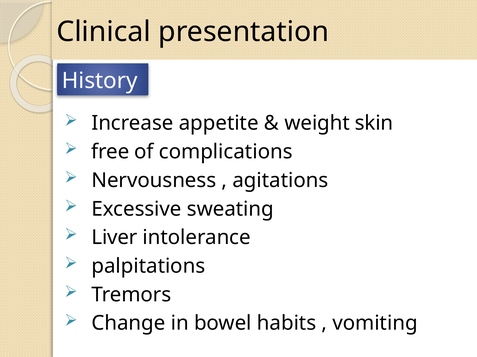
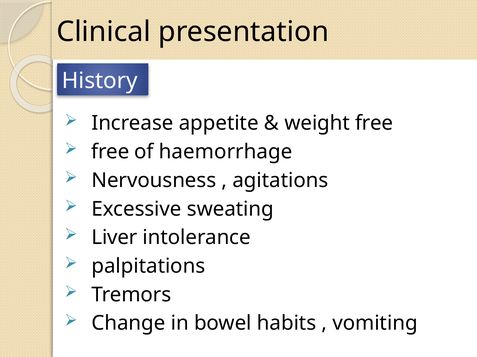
weight skin: skin -> free (374, 123)
complications: complications -> haemorrhage (226, 152)
